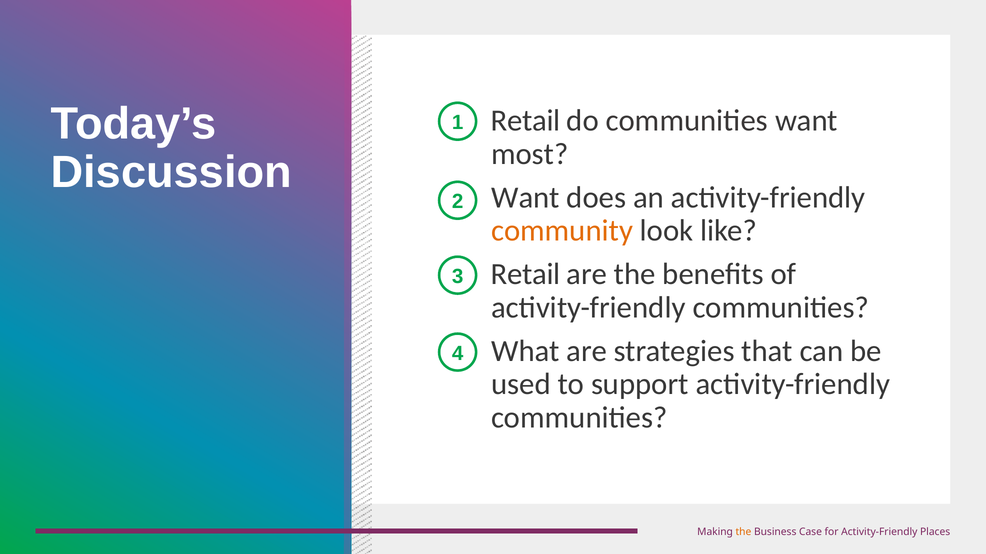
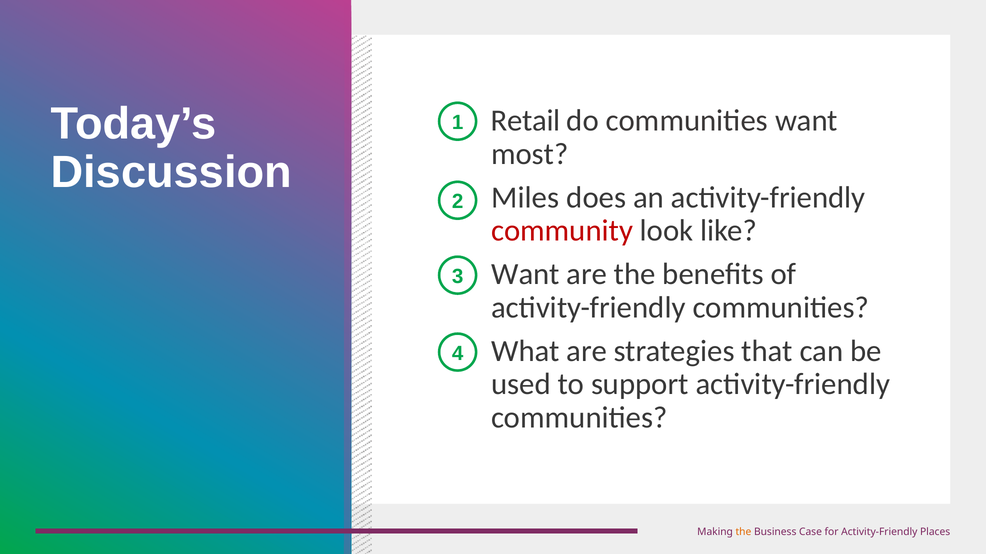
Want: Want -> Miles (525, 198)
community colour: orange -> red (562, 231)
Retail: Retail -> Want (525, 275)
